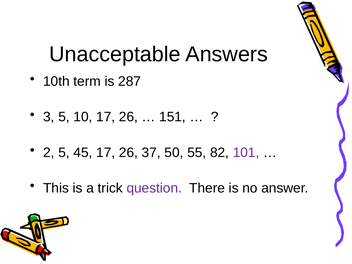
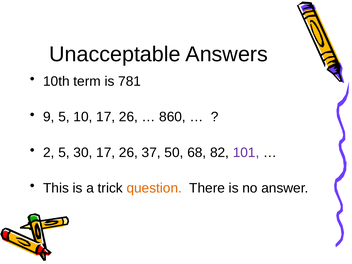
287: 287 -> 781 (130, 81)
3: 3 -> 9 (49, 117)
151: 151 -> 860 (172, 117)
45: 45 -> 30 (83, 153)
55: 55 -> 68 (197, 153)
question colour: purple -> orange (154, 188)
